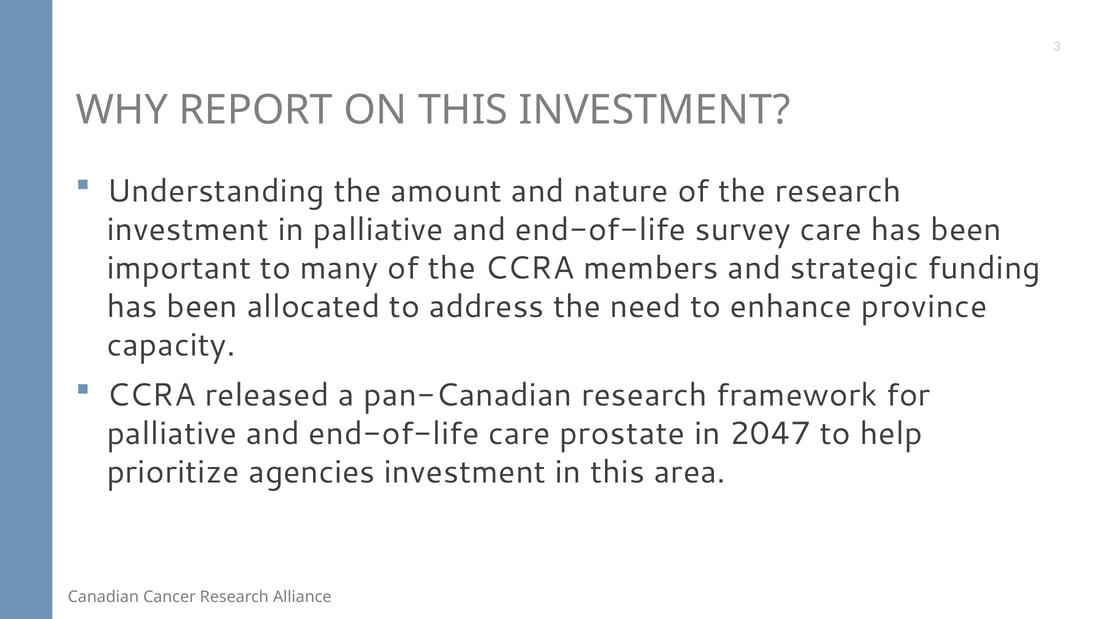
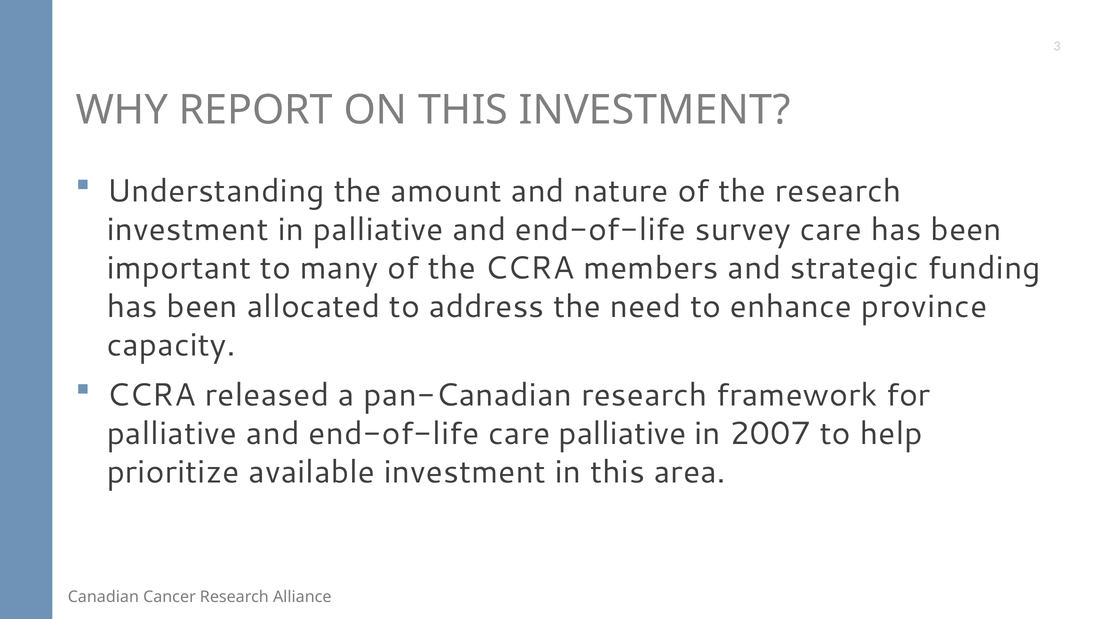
care prostate: prostate -> palliative (622, 434)
2047: 2047 -> 2007 (770, 434)
agencies: agencies -> available (312, 473)
